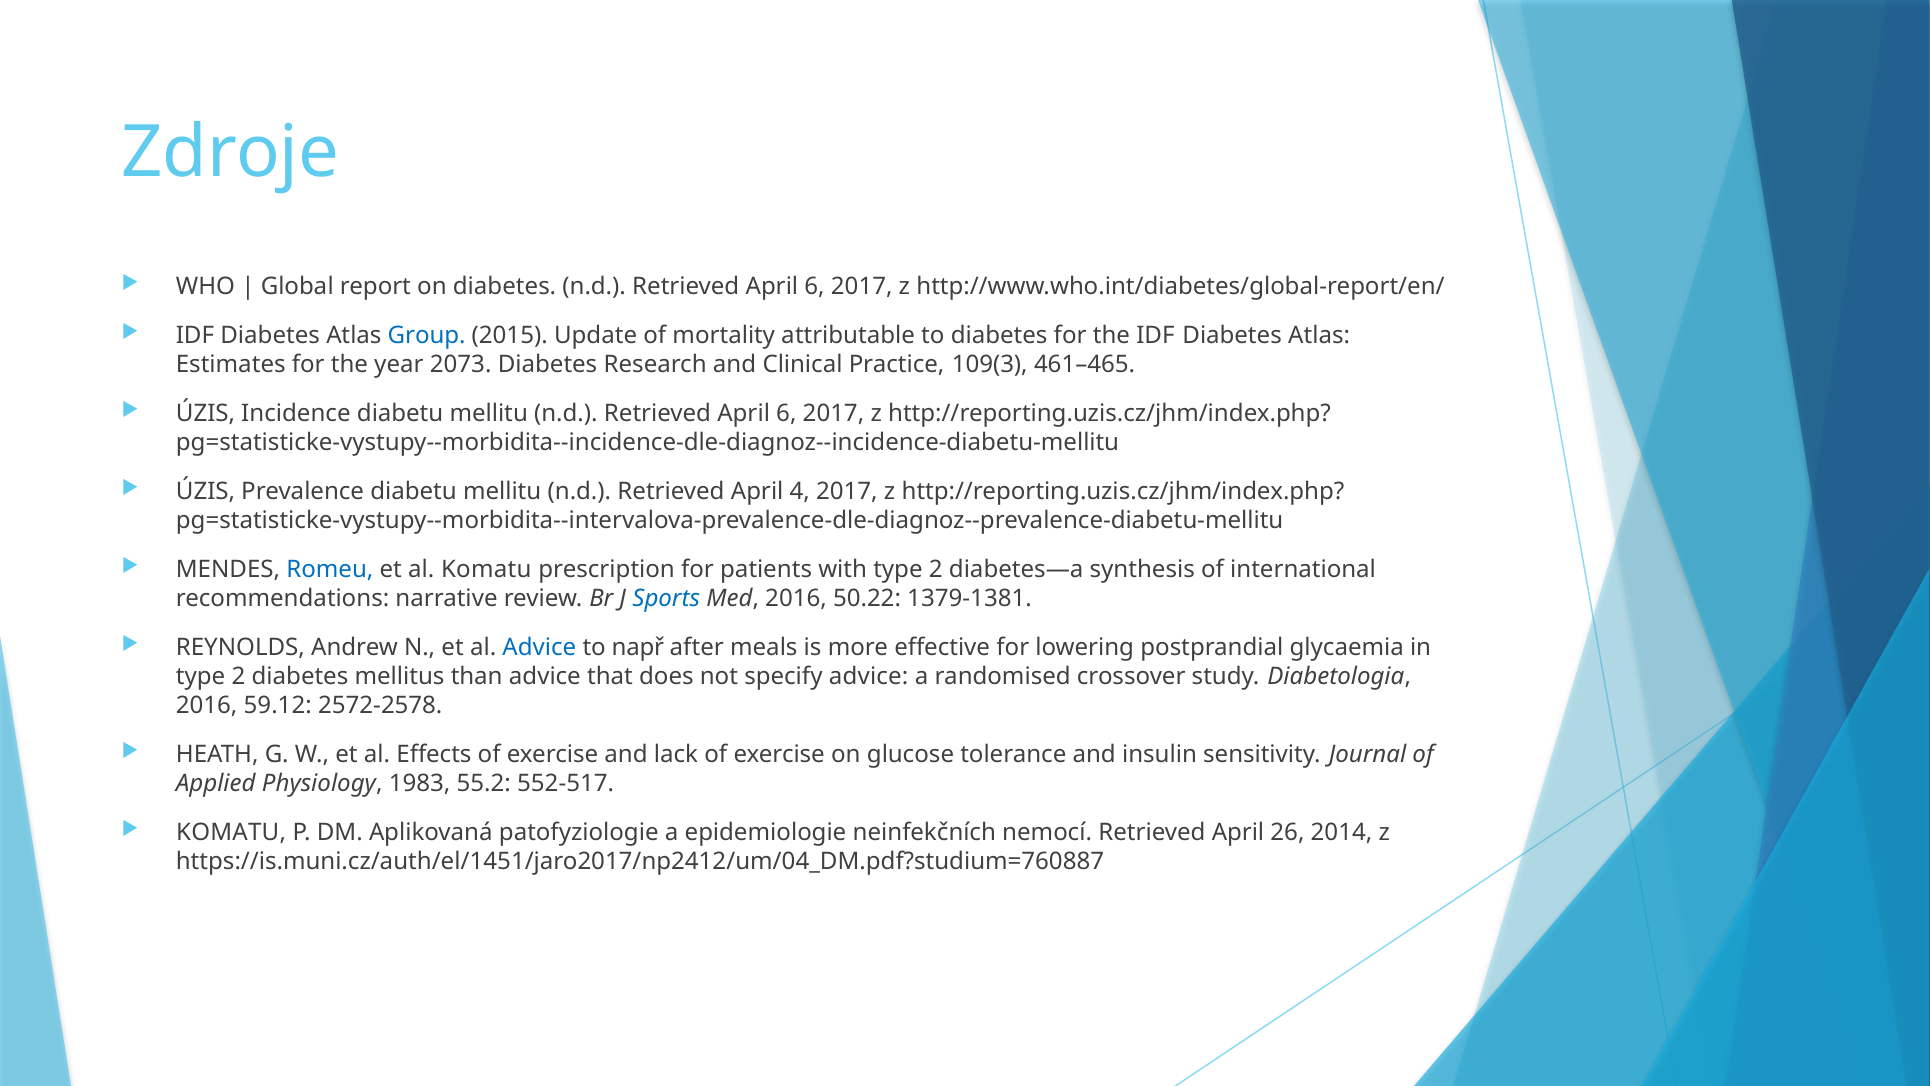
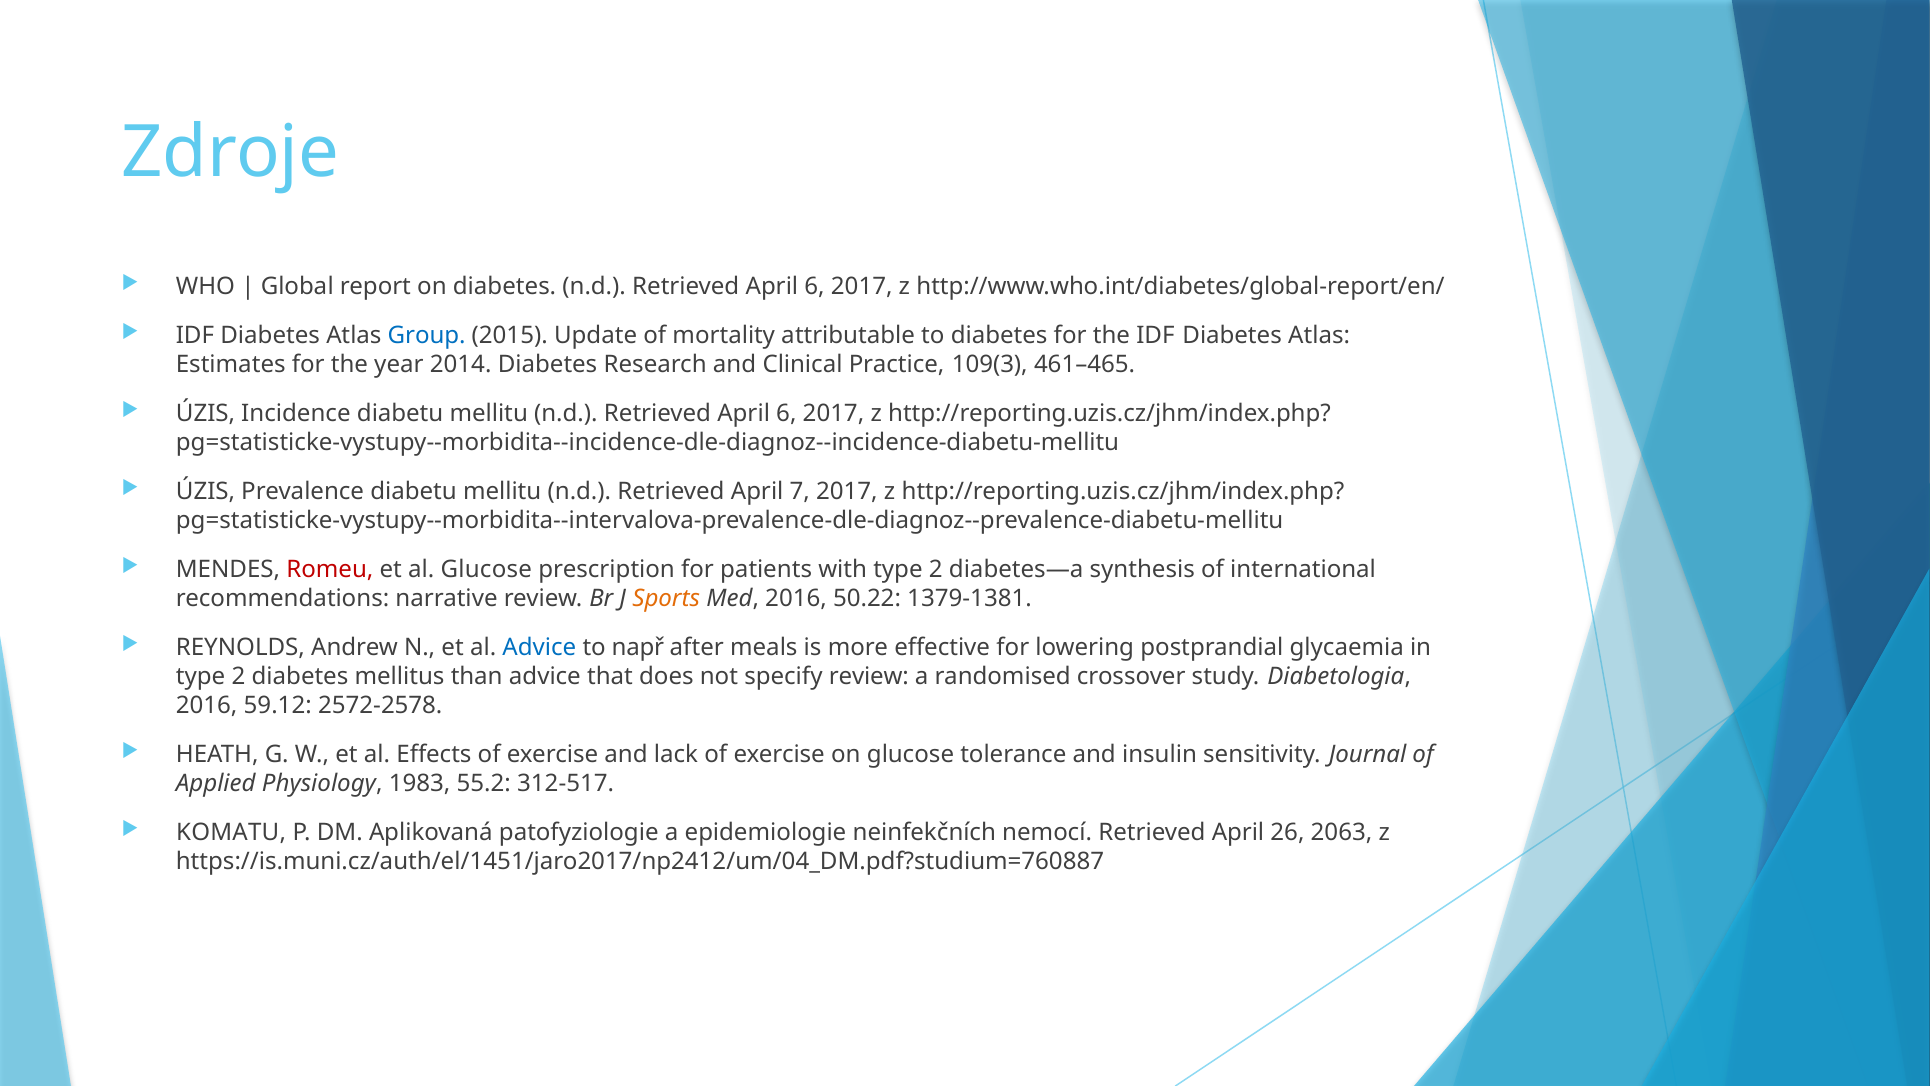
2073: 2073 -> 2014 (461, 364)
4: 4 -> 7 (800, 491)
Romeu colour: blue -> red (330, 570)
al Komatu: Komatu -> Glucose (486, 570)
Sports colour: blue -> orange (666, 598)
specify advice: advice -> review (869, 676)
552-517: 552-517 -> 312-517 (566, 783)
2014: 2014 -> 2063 (1342, 832)
